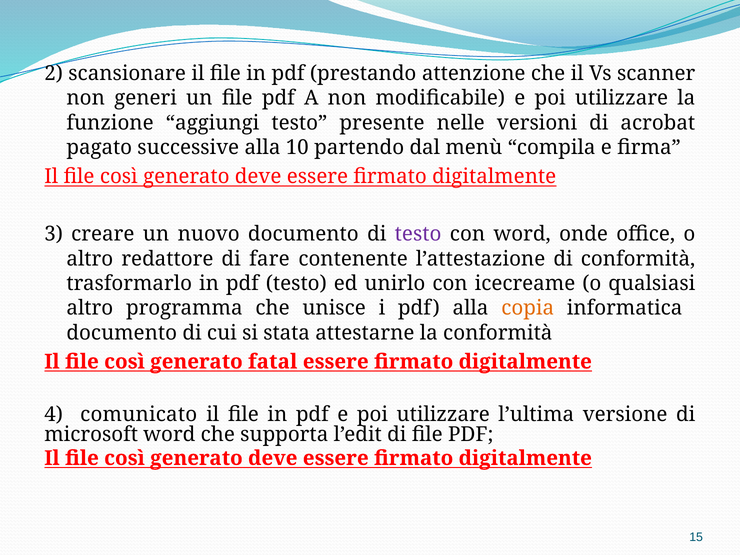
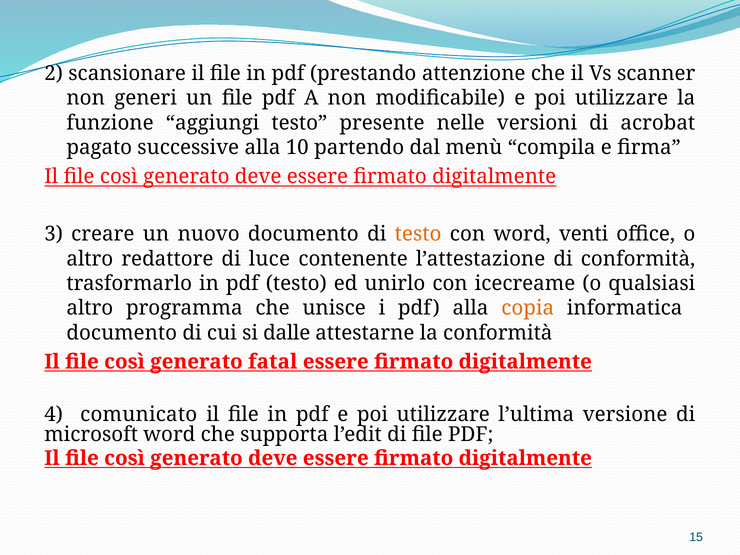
testo colour: purple -> orange (418, 234)
onde: onde -> venti (584, 234)
fare: fare -> luce (269, 259)
stata: stata -> dalle (287, 333)
